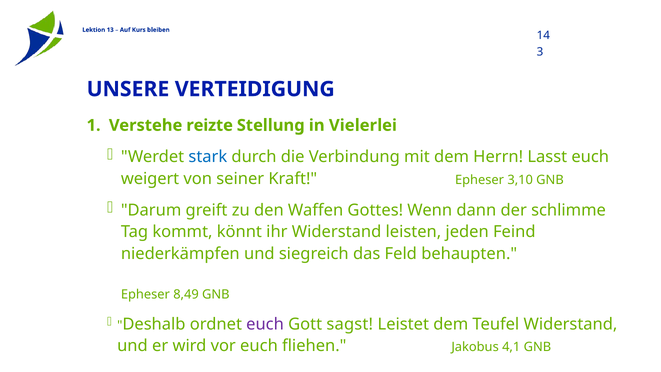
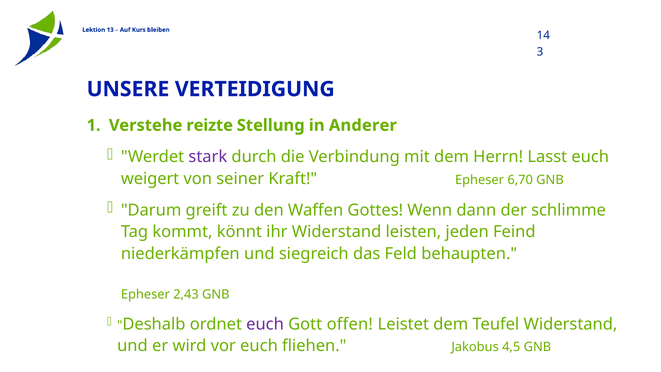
Vielerlei: Vielerlei -> Anderer (363, 125)
stark colour: blue -> purple (208, 157)
3,10: 3,10 -> 6,70 (520, 180)
8,49: 8,49 -> 2,43 (186, 294)
sagst: sagst -> offen (350, 324)
4,1: 4,1 -> 4,5 (511, 347)
